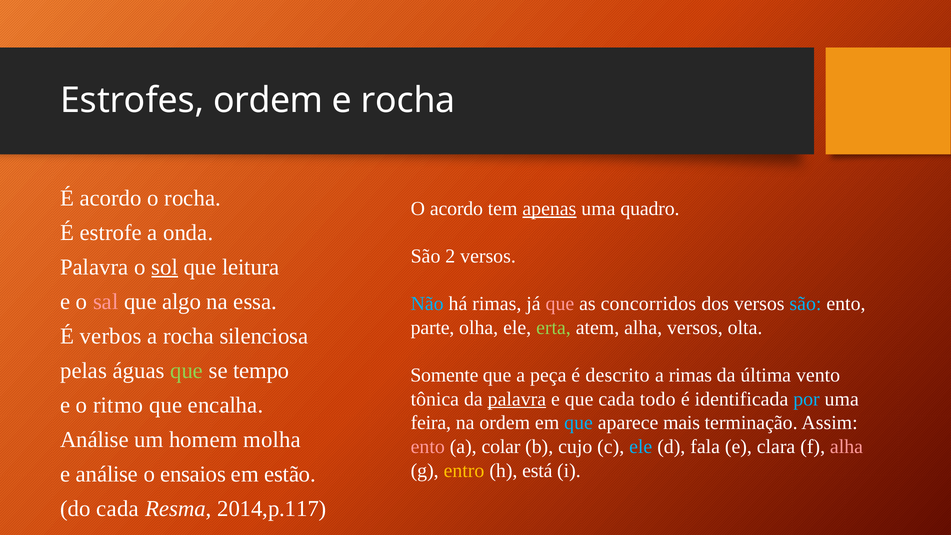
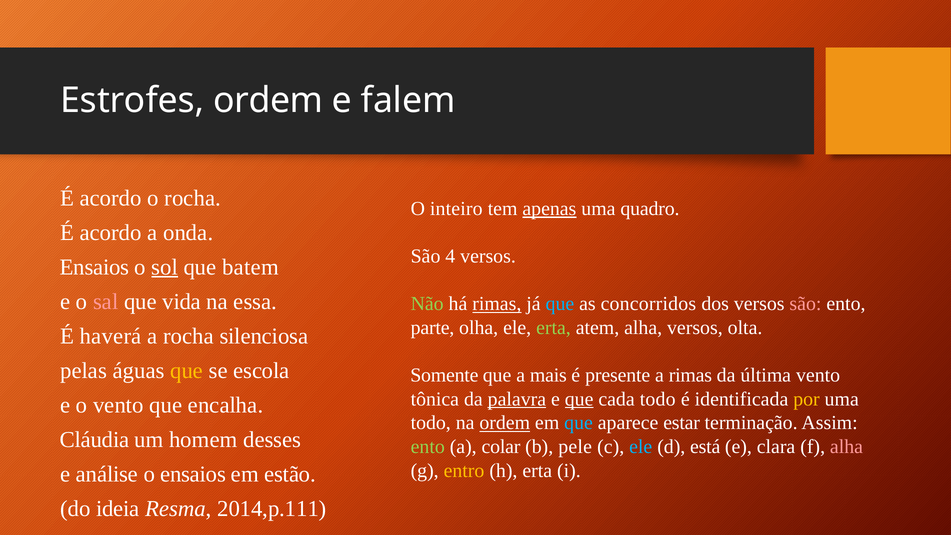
e rocha: rocha -> falem (408, 101)
O acordo: acordo -> inteiro (456, 209)
estrofe: estrofe -> acordo (111, 233)
2: 2 -> 4 (450, 256)
Palavra: Palavra -> Ensaios (94, 267)
leitura: leitura -> batem (251, 267)
algo: algo -> vida (182, 302)
Não colour: light blue -> light green (427, 304)
rimas underline: none -> present (497, 304)
que colour: pink -> light blue (560, 304)
são colour: light blue -> pink (805, 304)
verbos: verbos -> haverá (111, 336)
que colour: light green -> yellow (187, 371)
tempo: tempo -> escola (261, 371)
peça: peça -> mais (548, 375)
descrito: descrito -> presente (618, 375)
que underline: none -> present (579, 399)
por colour: light blue -> yellow (806, 399)
o ritmo: ritmo -> vento (118, 405)
feira: feira -> todo (431, 423)
ordem underline: none -> present (505, 423)
mais: mais -> estar (682, 423)
Análise: Análise -> Cláudia (94, 440)
molha: molha -> desses (272, 440)
ento colour: pink -> light green (428, 447)
cujo: cujo -> pele (575, 447)
fala: fala -> está (705, 447)
h está: está -> erta (537, 470)
do cada: cada -> ideia (118, 509)
2014,p.117: 2014,p.117 -> 2014,p.111 (272, 509)
